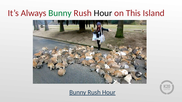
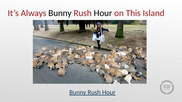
Bunny colour: green -> black (60, 13)
